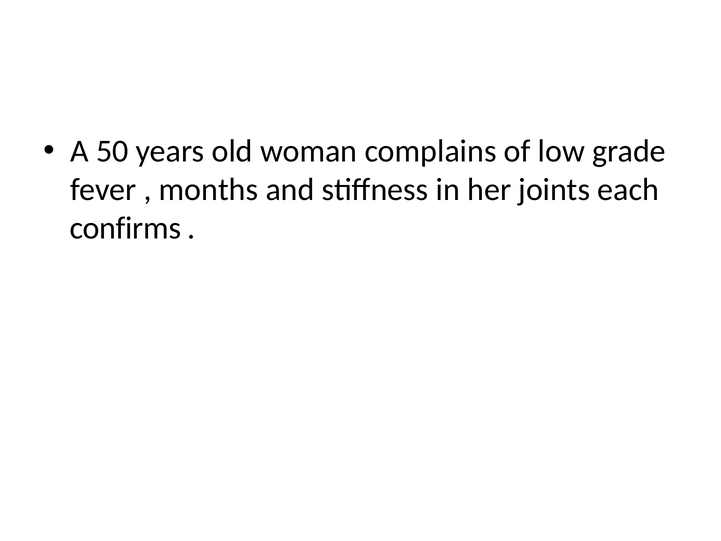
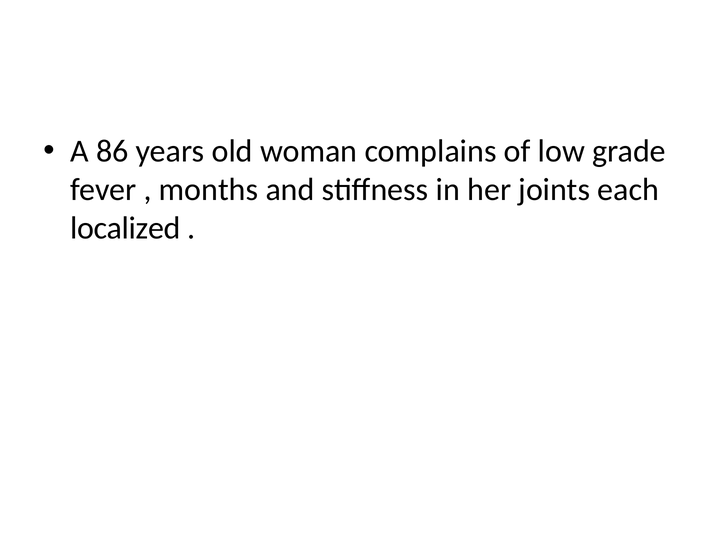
50: 50 -> 86 (112, 151)
confirms: confirms -> localized (125, 228)
